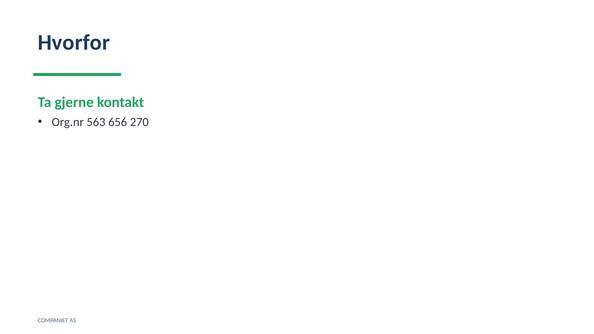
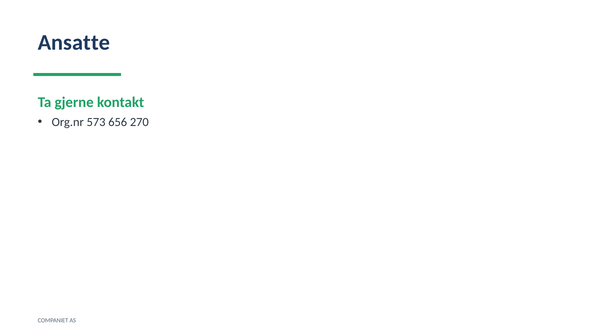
Hvorfor: Hvorfor -> Ansatte (74, 42)
563: 563 -> 573 (96, 122)
